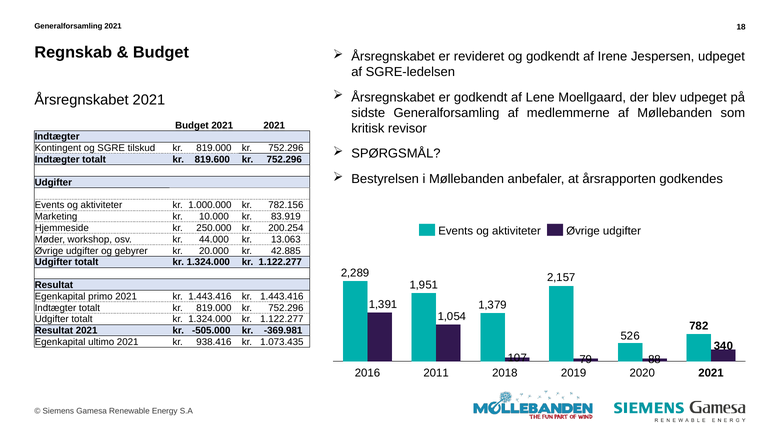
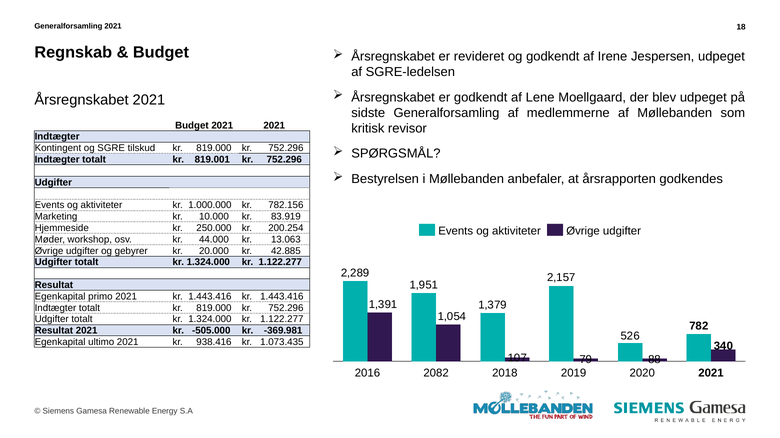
819.600: 819.600 -> 819.001 (212, 160)
2011: 2011 -> 2082 (436, 373)
